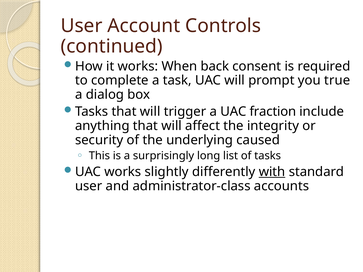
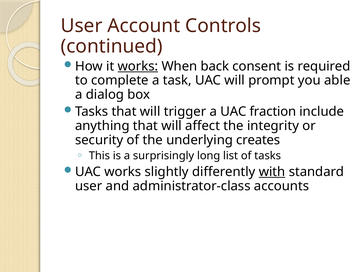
works underline: none -> present (138, 66)
true: true -> able (337, 80)
caused: caused -> creates (258, 140)
